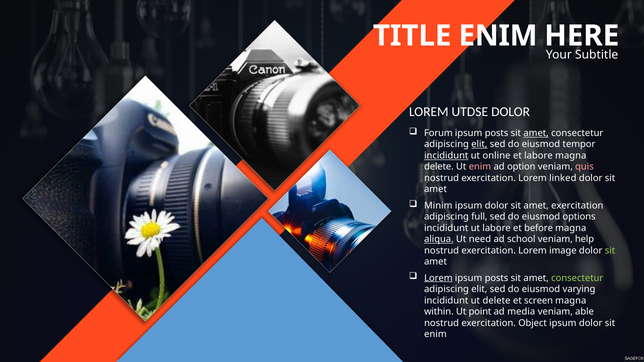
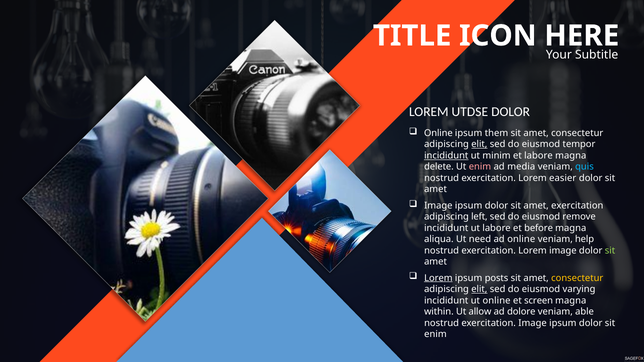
TITLE ENIM: ENIM -> ICON (498, 36)
Forum: Forum -> Online (438, 133)
posts: posts -> them (496, 133)
amet underline: present -> none (536, 133)
online: online -> minim (497, 156)
option: option -> media (521, 167)
quis colour: pink -> light blue (584, 167)
linked: linked -> easier (563, 178)
Minim: Minim -> Image (438, 206)
full: full -> left (479, 217)
options: options -> remove (579, 217)
aliqua underline: present -> none (439, 239)
ad school: school -> online (521, 239)
consectetur colour: light green -> yellow (577, 278)
elit underline: none -> present (479, 289)
ut delete: delete -> online (497, 301)
point: point -> allow (480, 312)
media: media -> dolore (521, 312)
exercitation Object: Object -> Image (533, 323)
